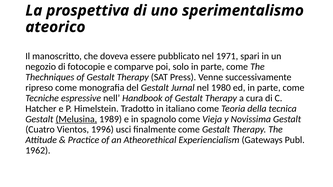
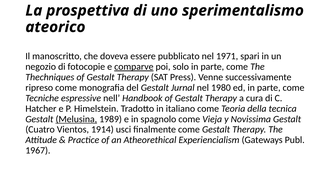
comparve underline: none -> present (134, 67)
1996: 1996 -> 1914 (102, 130)
1962: 1962 -> 1967 (38, 151)
